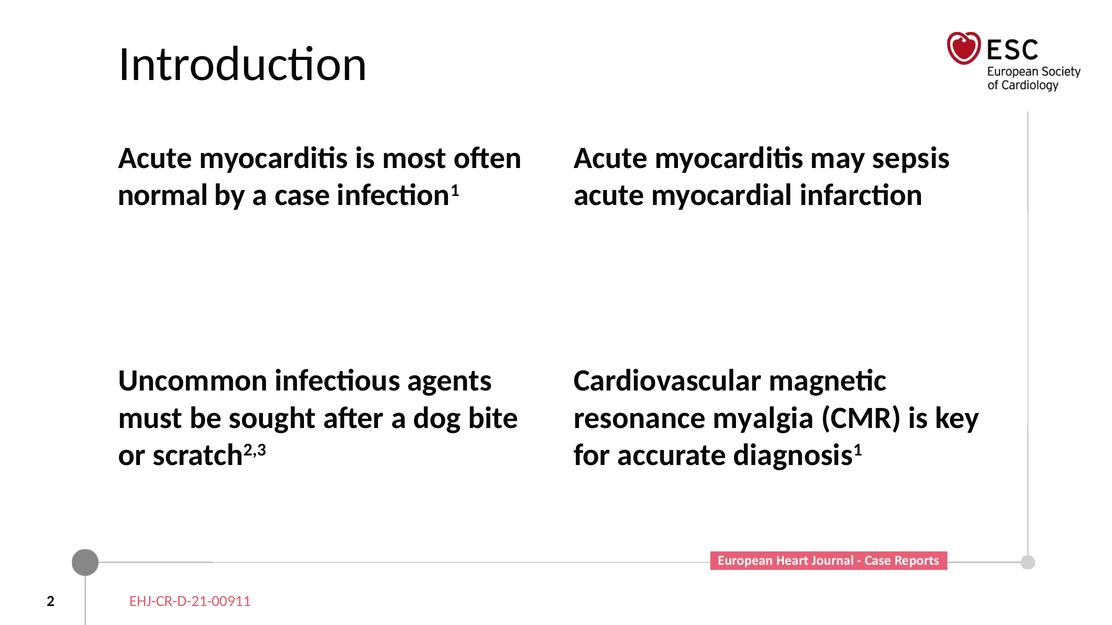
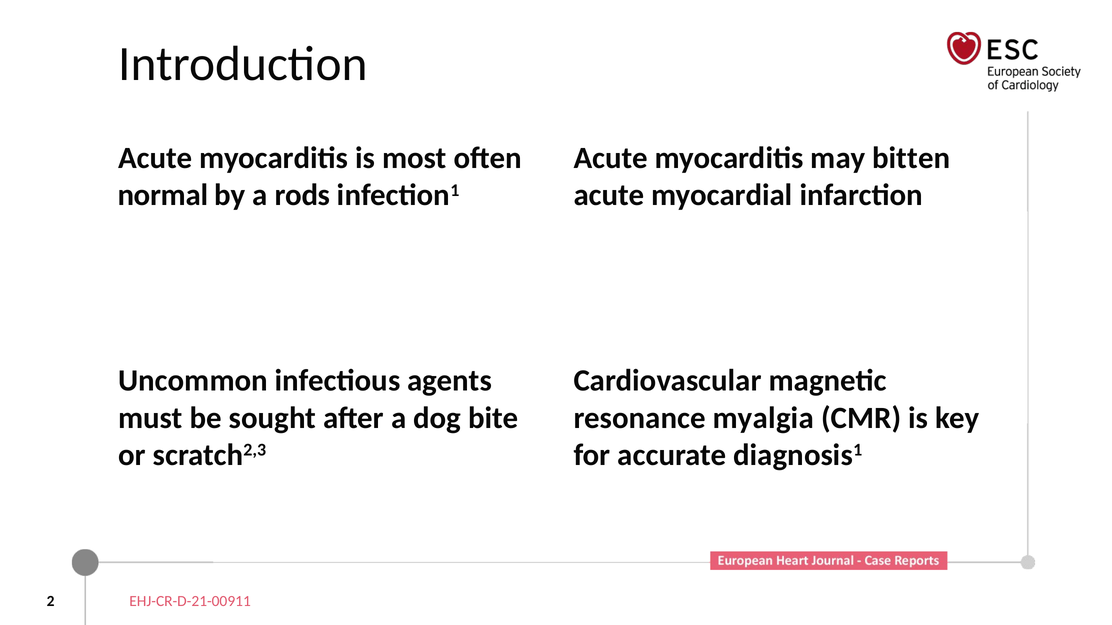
sepsis: sepsis -> bitten (911, 158)
case: case -> rods (302, 195)
